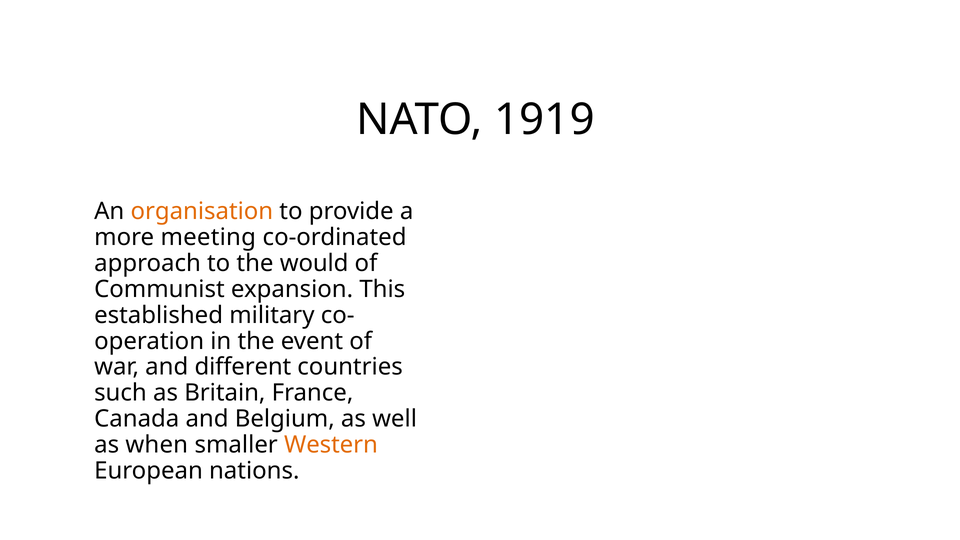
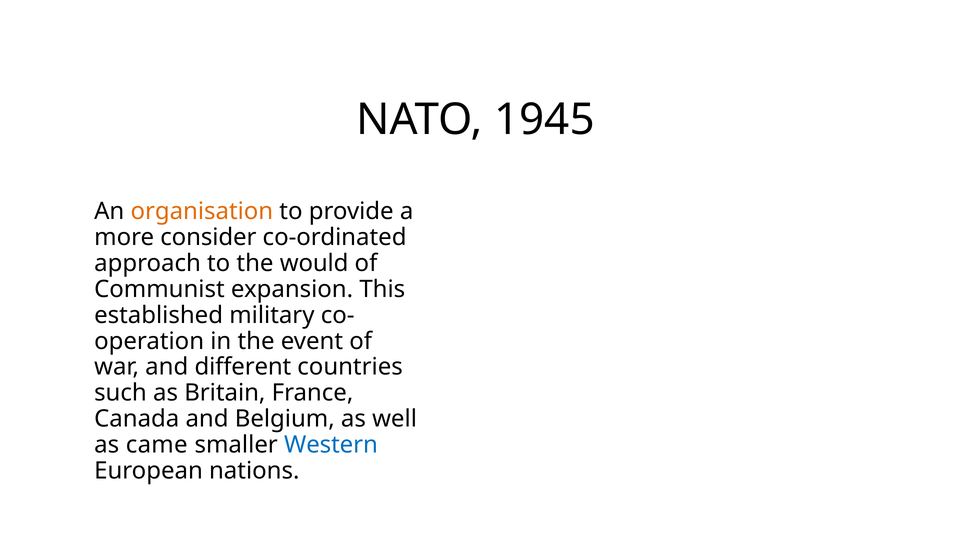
1919: 1919 -> 1945 (544, 120)
meeting: meeting -> consider (208, 237)
when: when -> came (157, 445)
Western colour: orange -> blue (331, 445)
